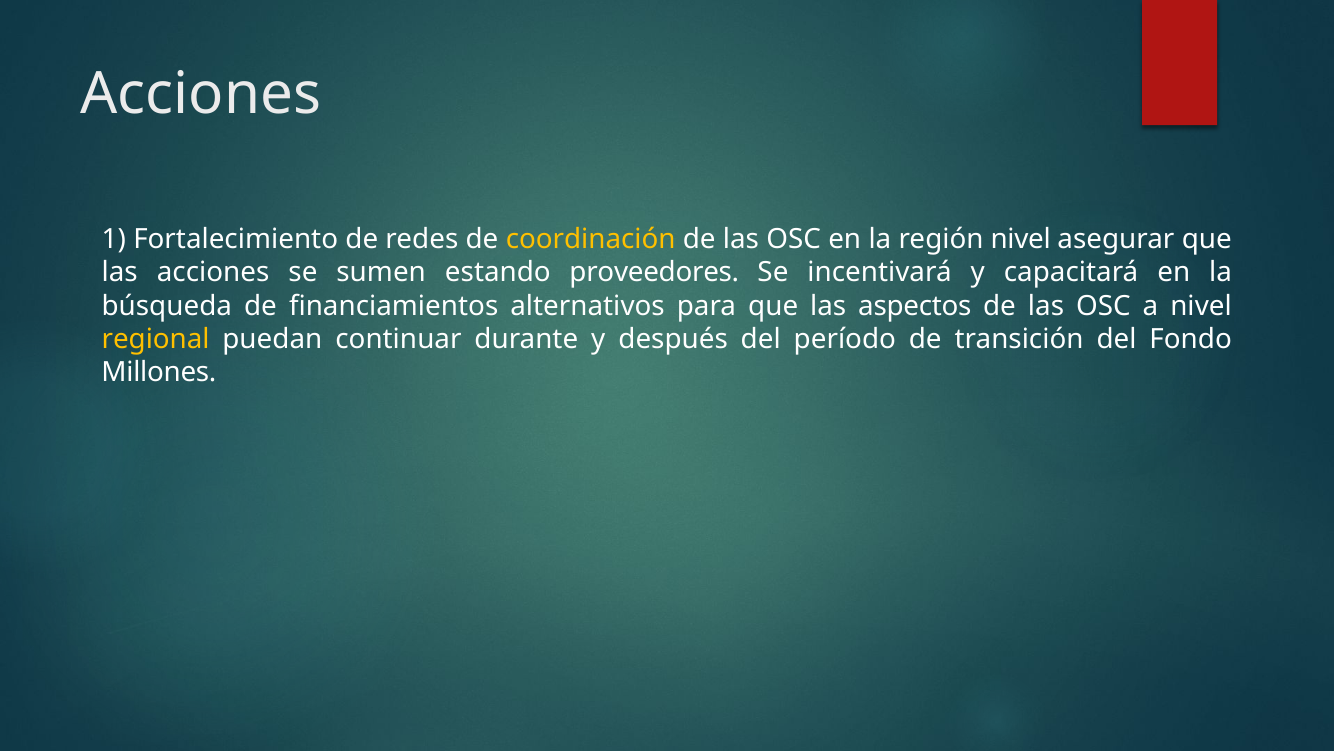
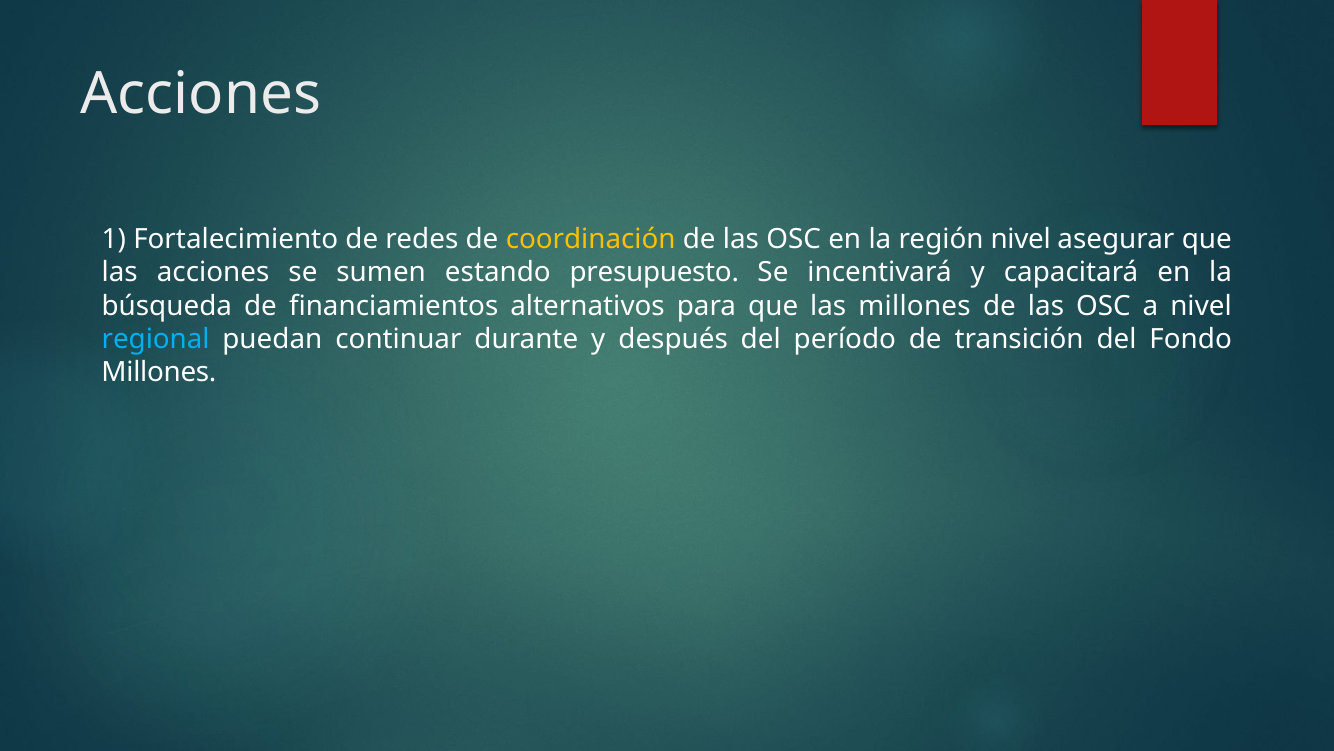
proveedores: proveedores -> presupuesto (654, 272)
las aspectos: aspectos -> millones (915, 306)
regional colour: yellow -> light blue (156, 339)
